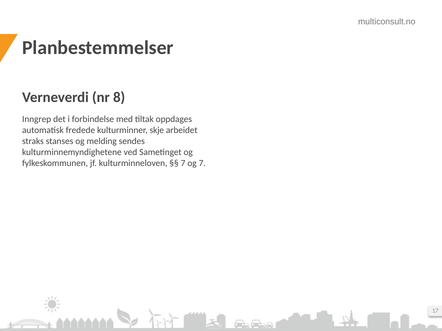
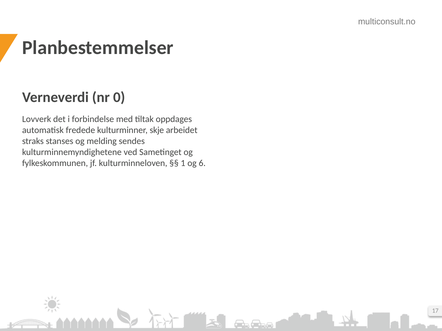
8: 8 -> 0 (119, 98)
Inngrep: Inngrep -> Lovverk (37, 119)
7: 7 -> 1 (183, 163)
og 7: 7 -> 6 (202, 163)
